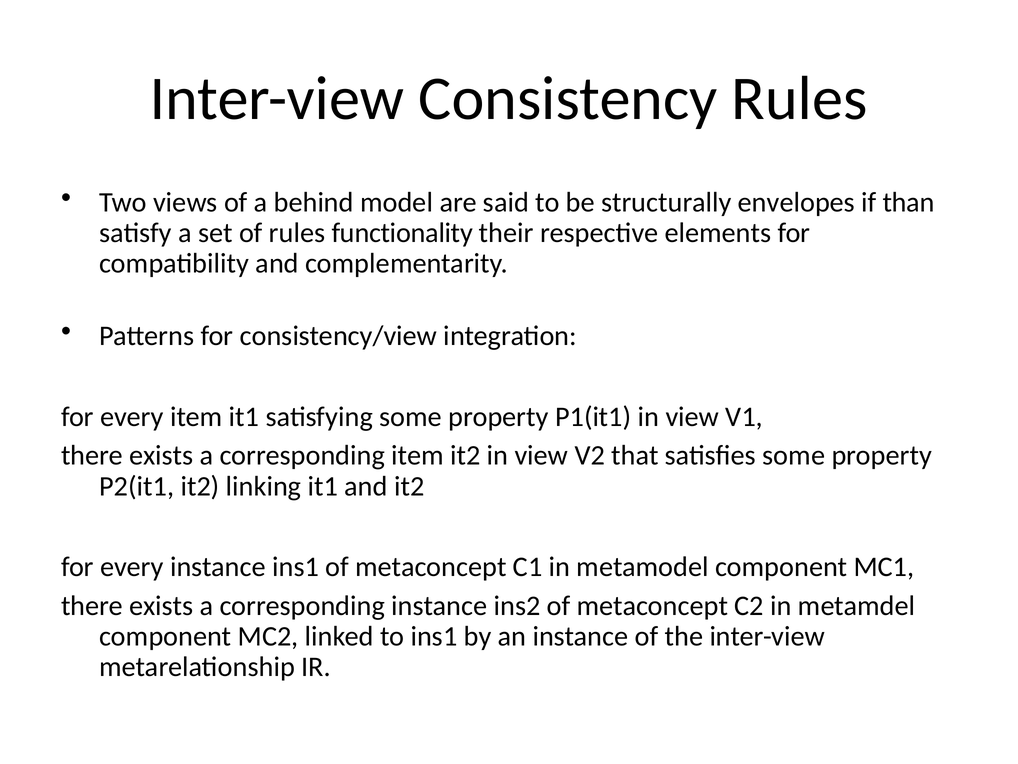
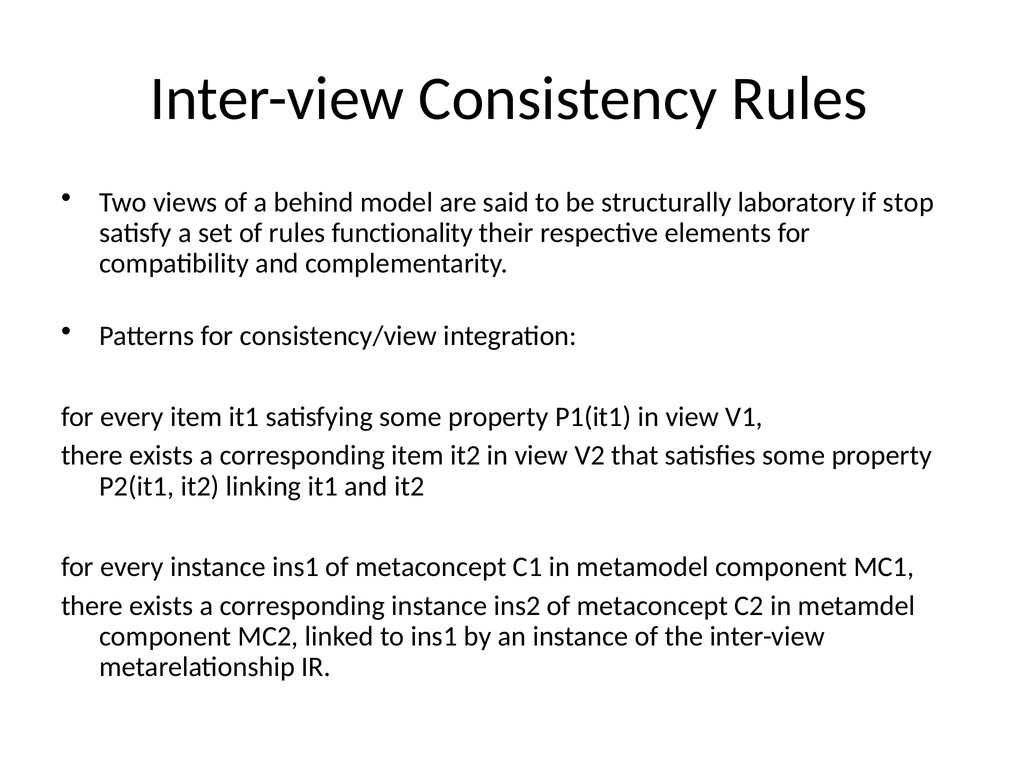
envelopes: envelopes -> laboratory (797, 202)
than: than -> stop (908, 202)
